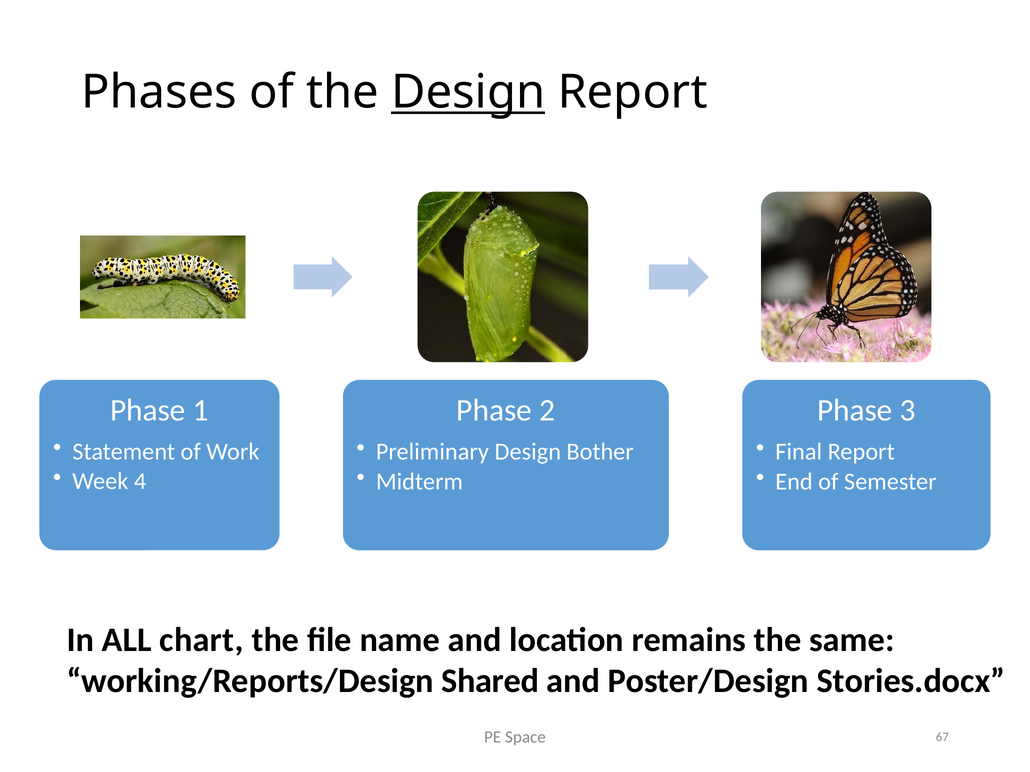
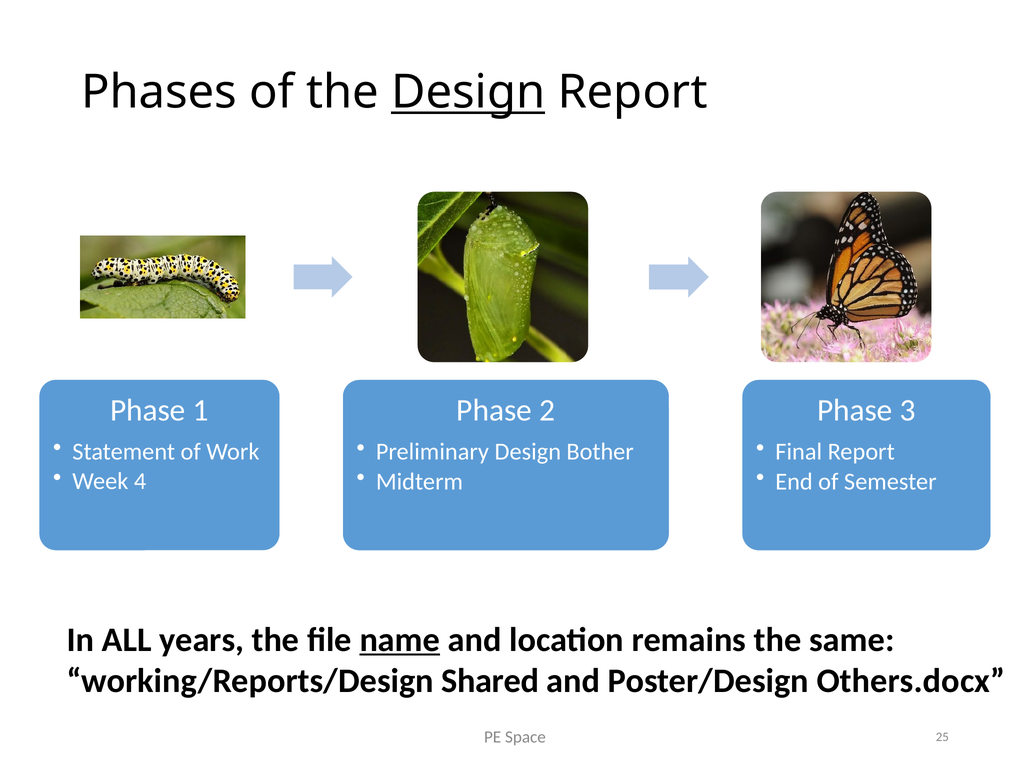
chart: chart -> years (202, 640)
name underline: none -> present (400, 640)
Stories.docx: Stories.docx -> Others.docx (911, 682)
67: 67 -> 25 (942, 737)
